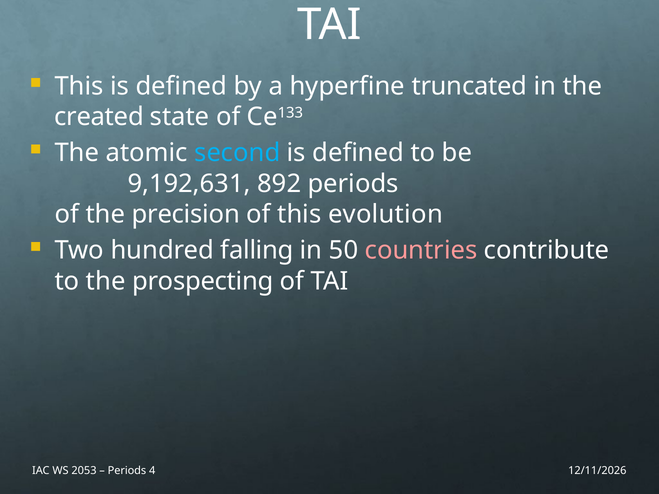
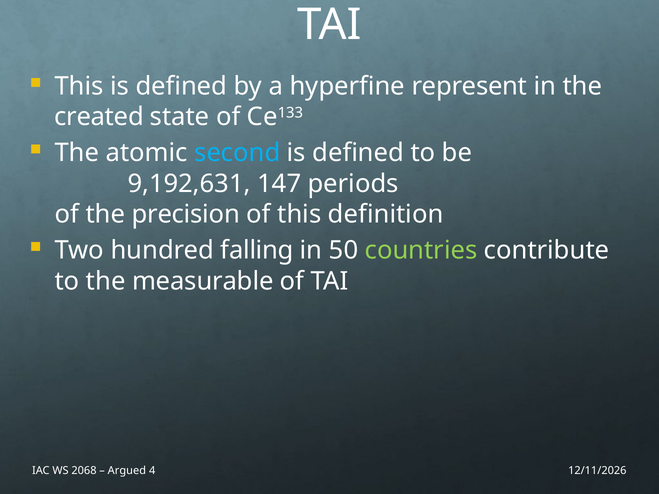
truncated: truncated -> represent (469, 86)
892: 892 -> 147 (279, 184)
evolution: evolution -> definition (386, 215)
countries colour: pink -> light green (421, 250)
prospecting: prospecting -> measurable (203, 281)
2053: 2053 -> 2068 (84, 471)
Periods: Periods -> Argued (127, 471)
